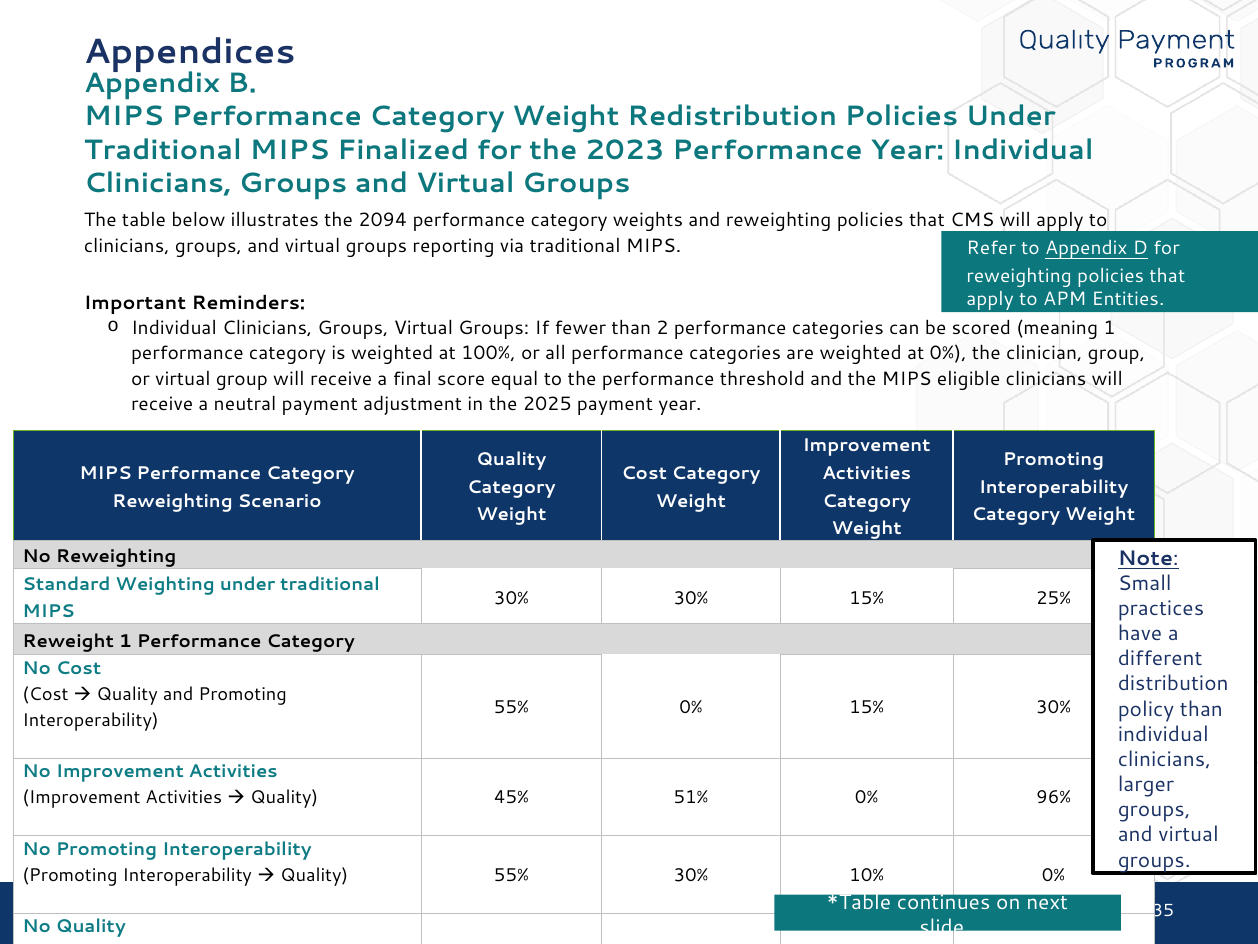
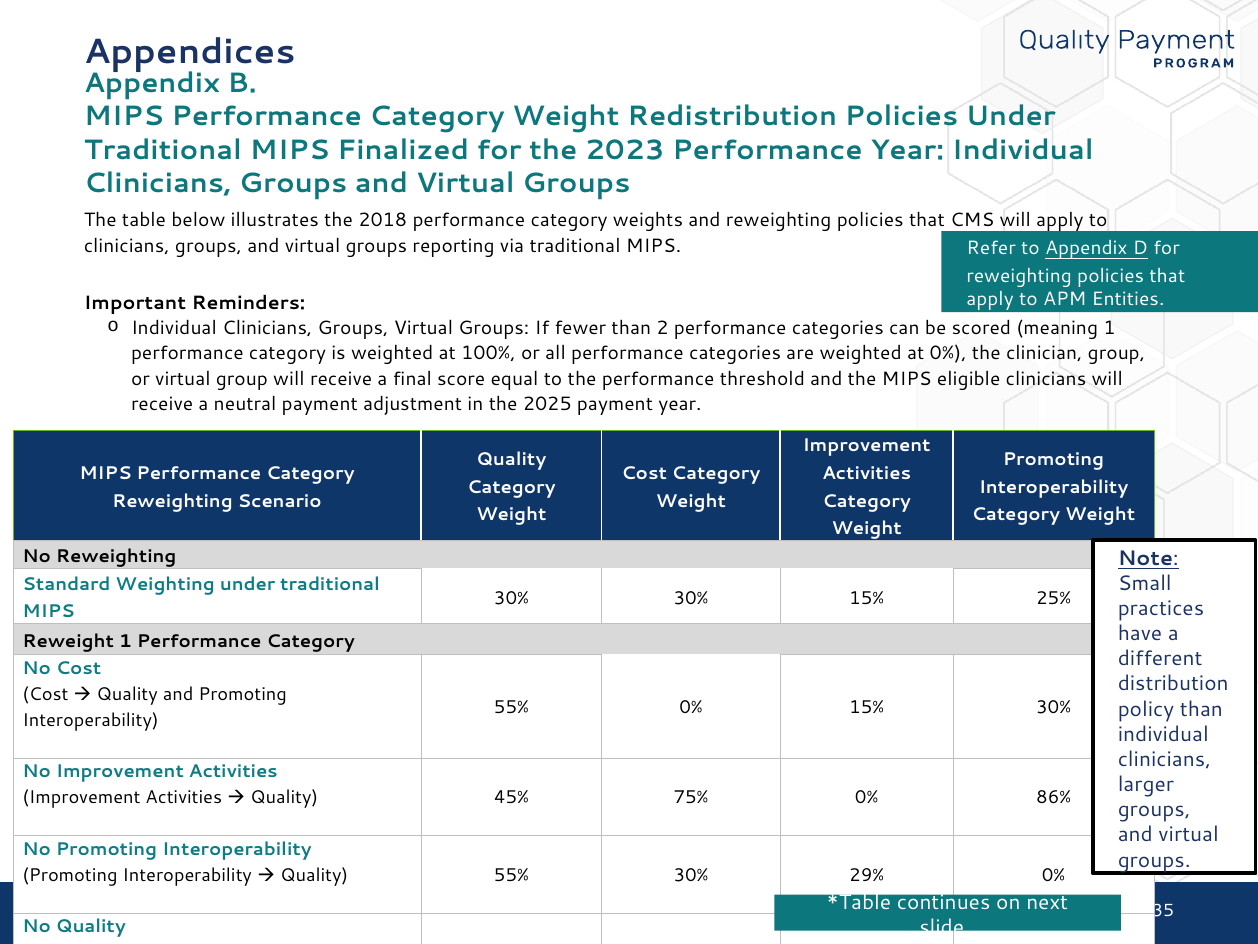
2094: 2094 -> 2018 (383, 220)
51%: 51% -> 75% (691, 797)
96%: 96% -> 86% (1054, 797)
10%: 10% -> 29% (867, 875)
